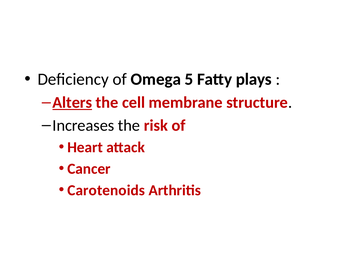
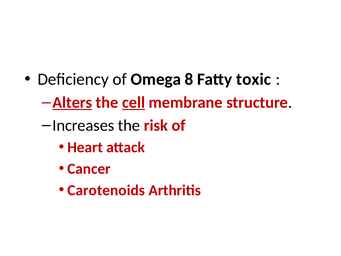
5: 5 -> 8 (189, 79)
plays: plays -> toxic (254, 79)
cell underline: none -> present (134, 102)
